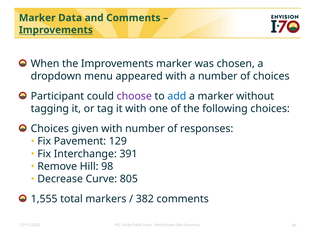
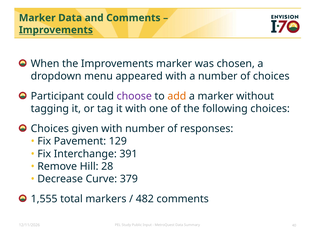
add colour: blue -> orange (177, 96)
98: 98 -> 28 (107, 167)
805: 805 -> 379 (129, 179)
382: 382 -> 482 (145, 199)
